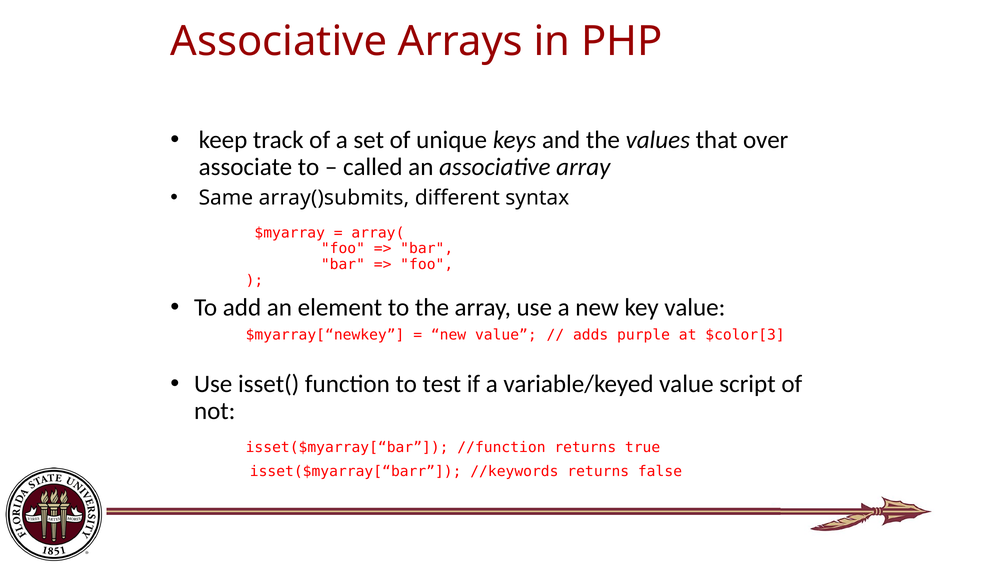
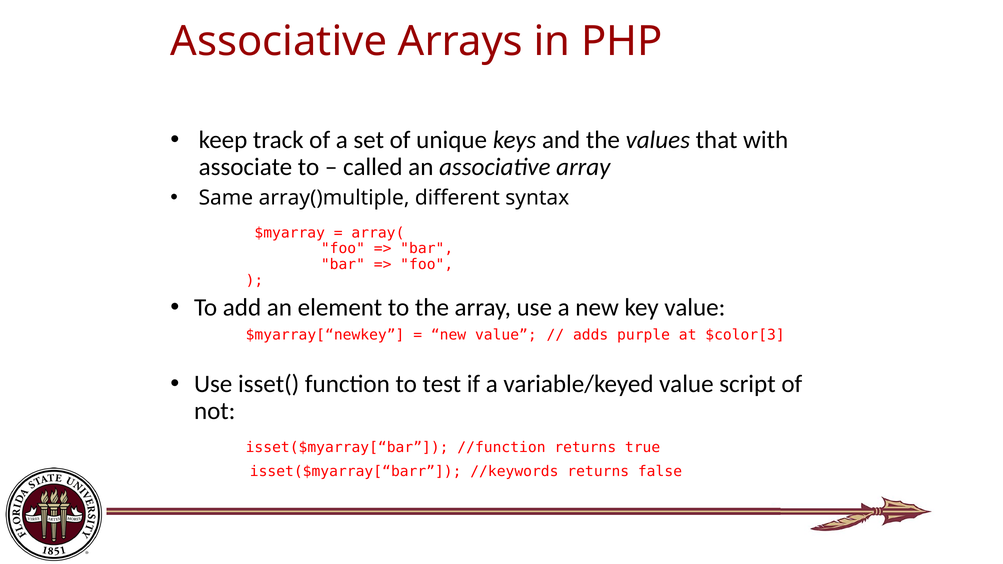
over: over -> with (766, 140)
array()submits: array()submits -> array()multiple (334, 198)
